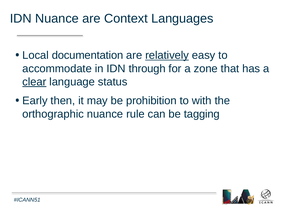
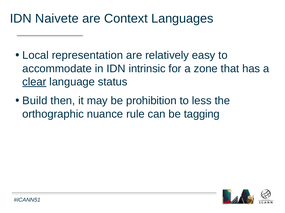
IDN Nuance: Nuance -> Naivete (57, 19)
documentation: documentation -> representation (87, 56)
relatively underline: present -> none (167, 56)
through: through -> intrinsic (147, 69)
Early: Early -> Build (35, 101)
with: with -> less (202, 101)
